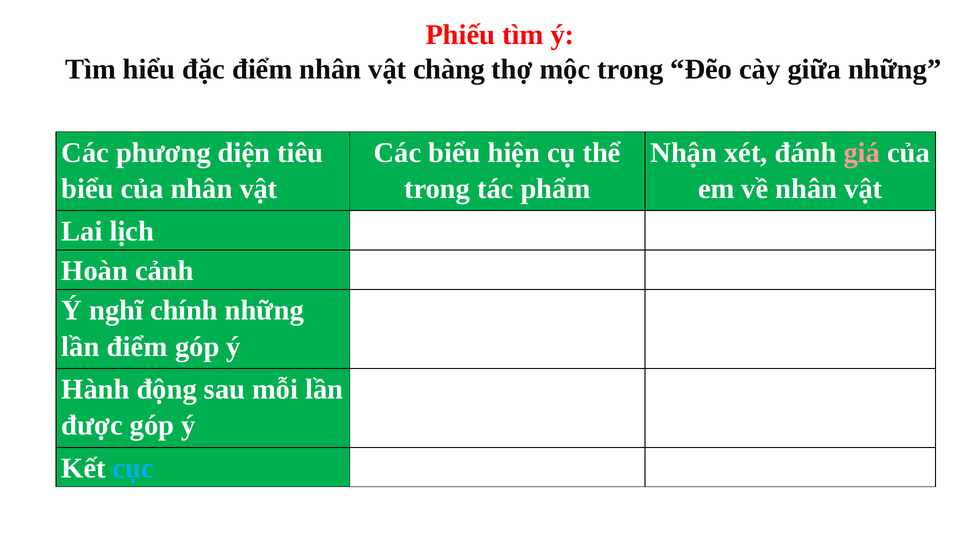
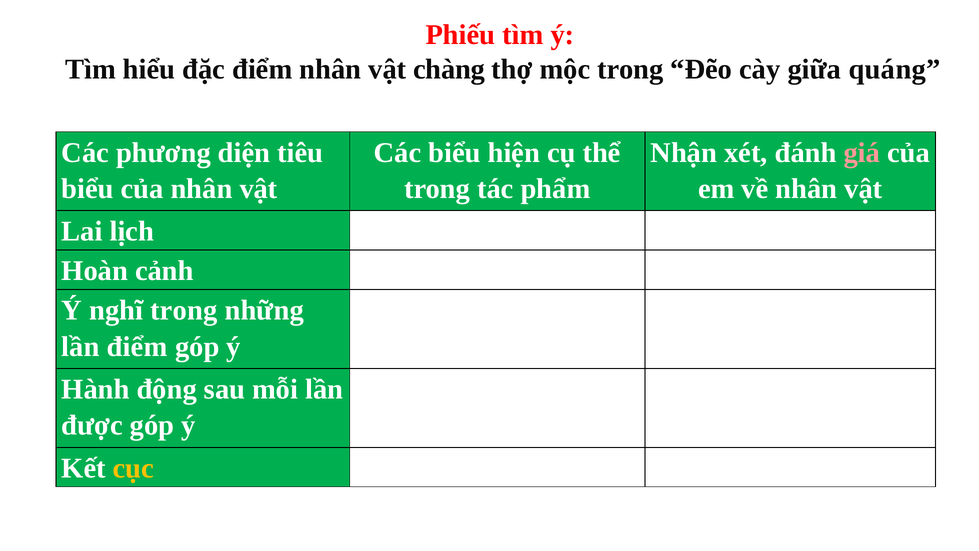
giữa những: những -> quáng (895, 69)
nghĩ chính: chính -> trong (184, 310)
cục colour: light blue -> yellow (133, 468)
